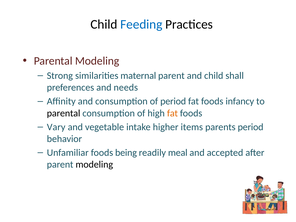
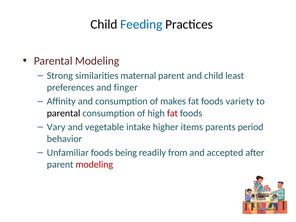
shall: shall -> least (235, 76)
needs: needs -> finger (126, 88)
of period: period -> makes (173, 101)
infancy: infancy -> variety (240, 101)
fat colour: orange -> red (172, 113)
meal: meal -> from (178, 153)
modeling colour: black -> red (94, 164)
